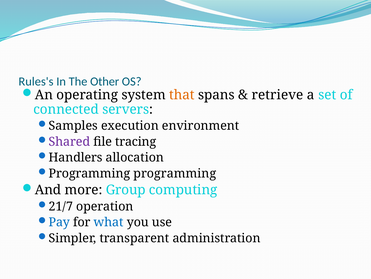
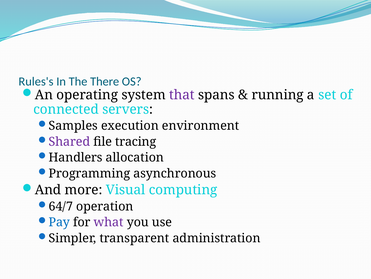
Other: Other -> There (105, 81)
that colour: orange -> purple (182, 95)
retrieve: retrieve -> running (278, 95)
Programming programming: programming -> asynchronous (175, 173)
Group: Group -> Visual (126, 190)
21/7: 21/7 -> 64/7 (61, 206)
what colour: blue -> purple (109, 222)
